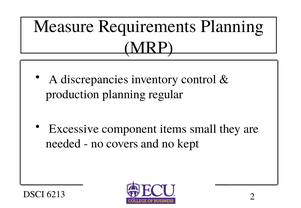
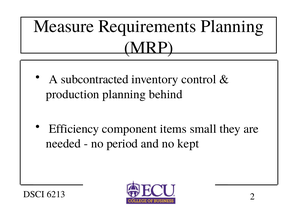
discrepancies: discrepancies -> subcontracted (95, 80)
regular: regular -> behind (166, 94)
Excessive: Excessive -> Efficiency (74, 129)
covers: covers -> period (122, 144)
